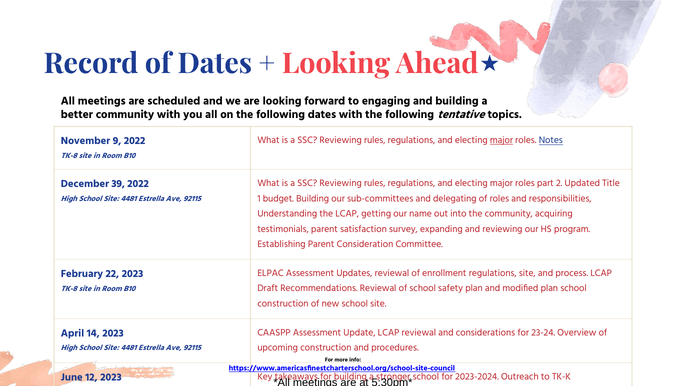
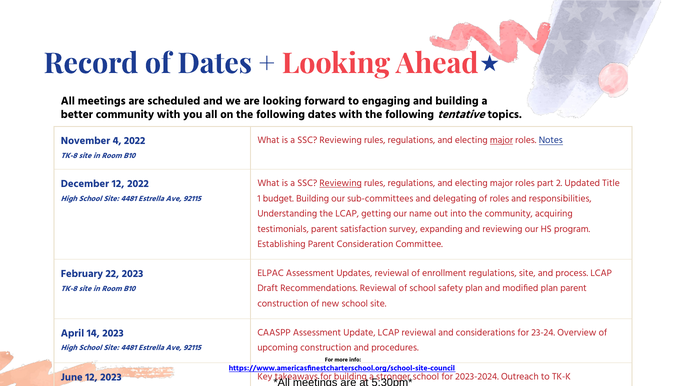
9: 9 -> 4 (117, 141)
Reviewing underline: none -> present (341, 183)
December 39: 39 -> 12 (118, 184)
plan school: school -> parent (574, 288)
